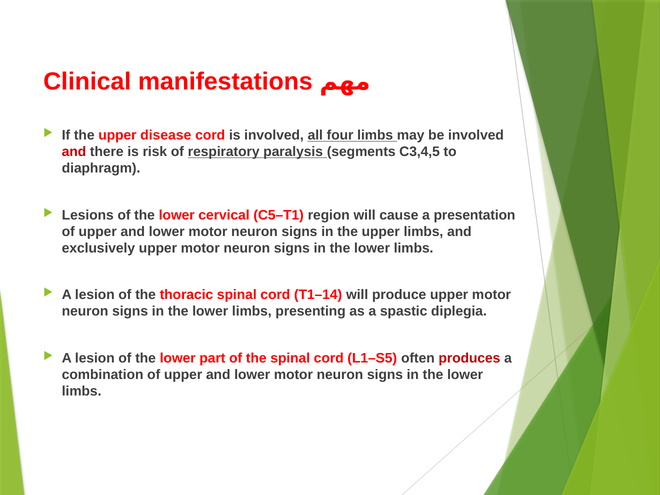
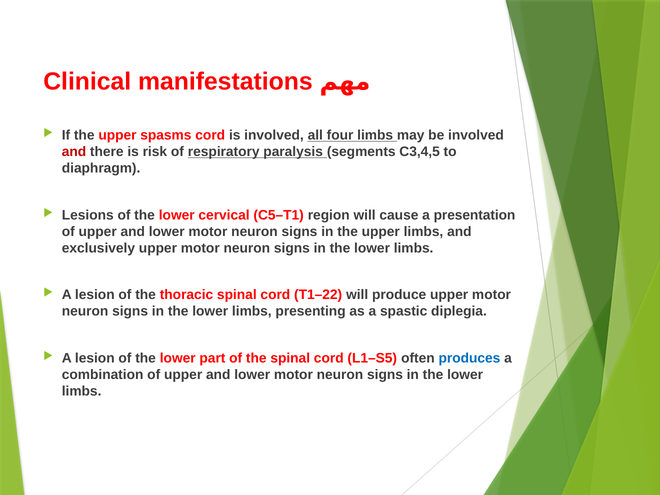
disease: disease -> spasms (166, 135)
T1–14: T1–14 -> T1–22 (318, 295)
produces colour: red -> blue (469, 358)
